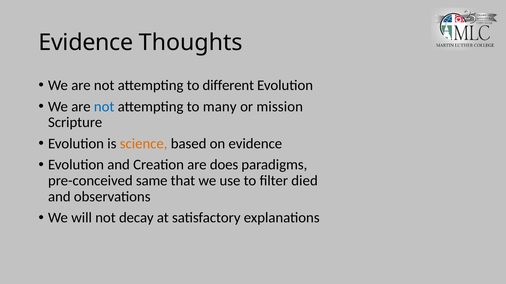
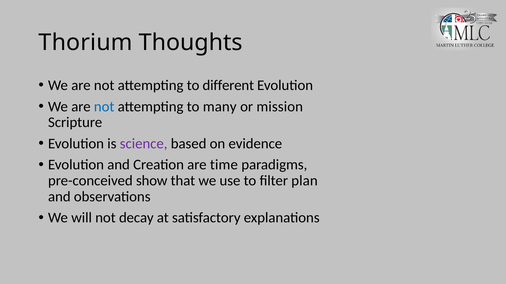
Evidence: Evidence -> Thorium (86, 43)
science colour: orange -> purple (144, 144)
does: does -> time (224, 165)
same: same -> show (152, 181)
died: died -> plan (305, 181)
